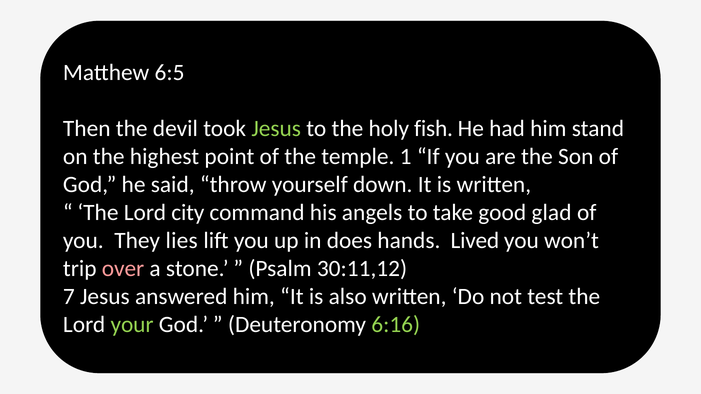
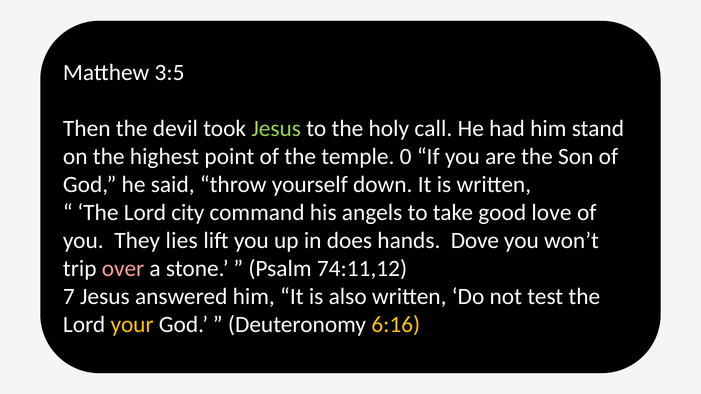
6:5: 6:5 -> 3:5 (170, 73)
fish: fish -> call (433, 129)
1: 1 -> 0 (406, 157)
glad: glad -> love (551, 213)
Lived: Lived -> Dove (475, 241)
30:11,12: 30:11,12 -> 74:11,12 (362, 269)
your colour: light green -> yellow (132, 325)
6:16 colour: light green -> yellow (396, 325)
